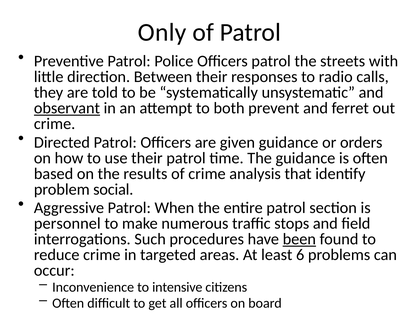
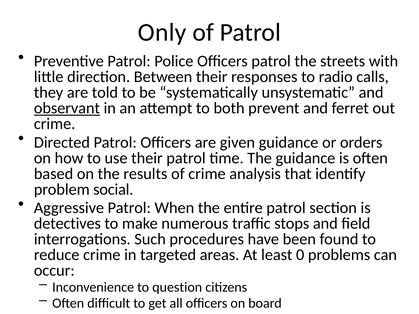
personnel: personnel -> detectives (67, 224)
been underline: present -> none (299, 239)
6: 6 -> 0 (300, 255)
intensive: intensive -> question (177, 287)
